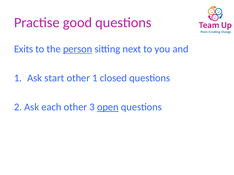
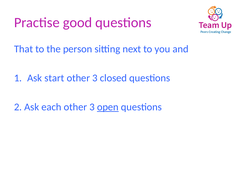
Exits: Exits -> That (24, 49)
person underline: present -> none (78, 49)
1: 1 -> 3 (95, 78)
